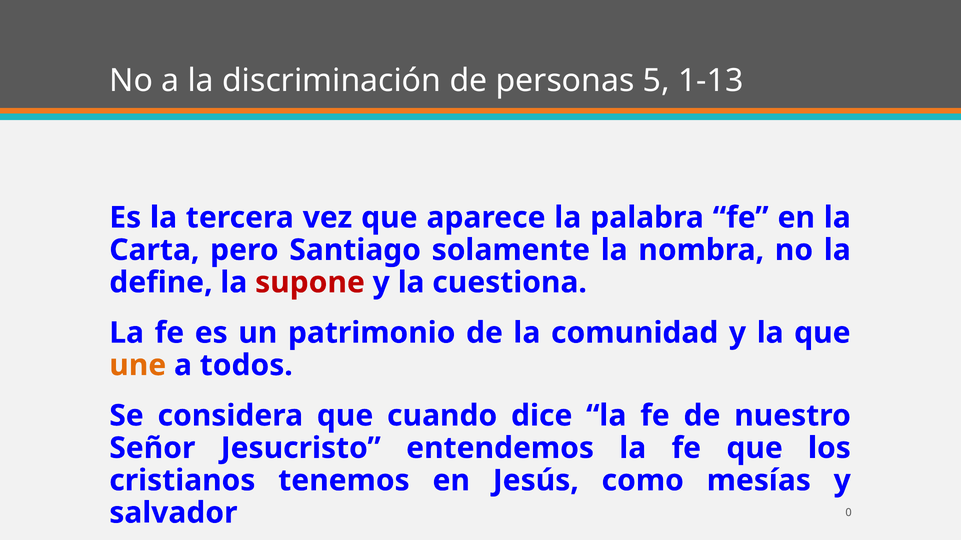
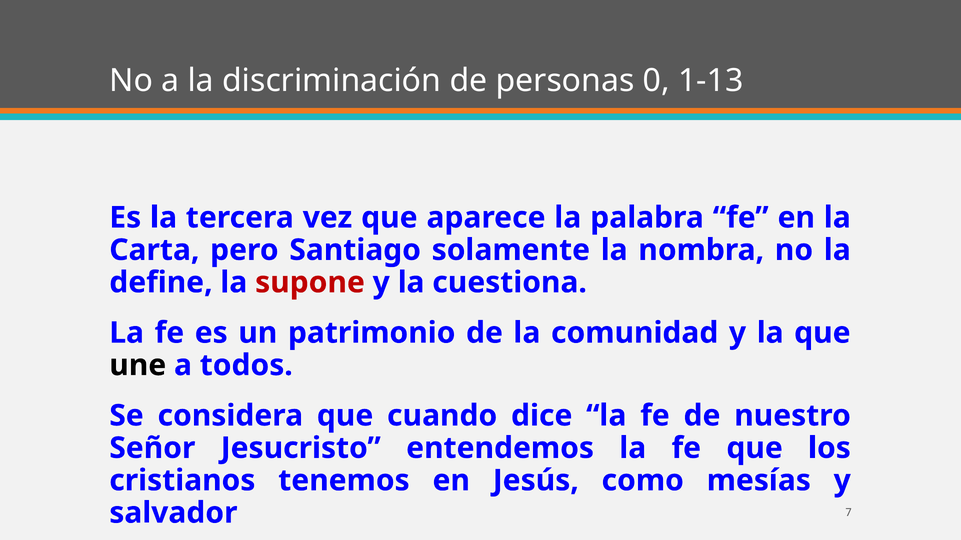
5: 5 -> 0 (656, 81)
une colour: orange -> black (138, 366)
0: 0 -> 7 (849, 513)
